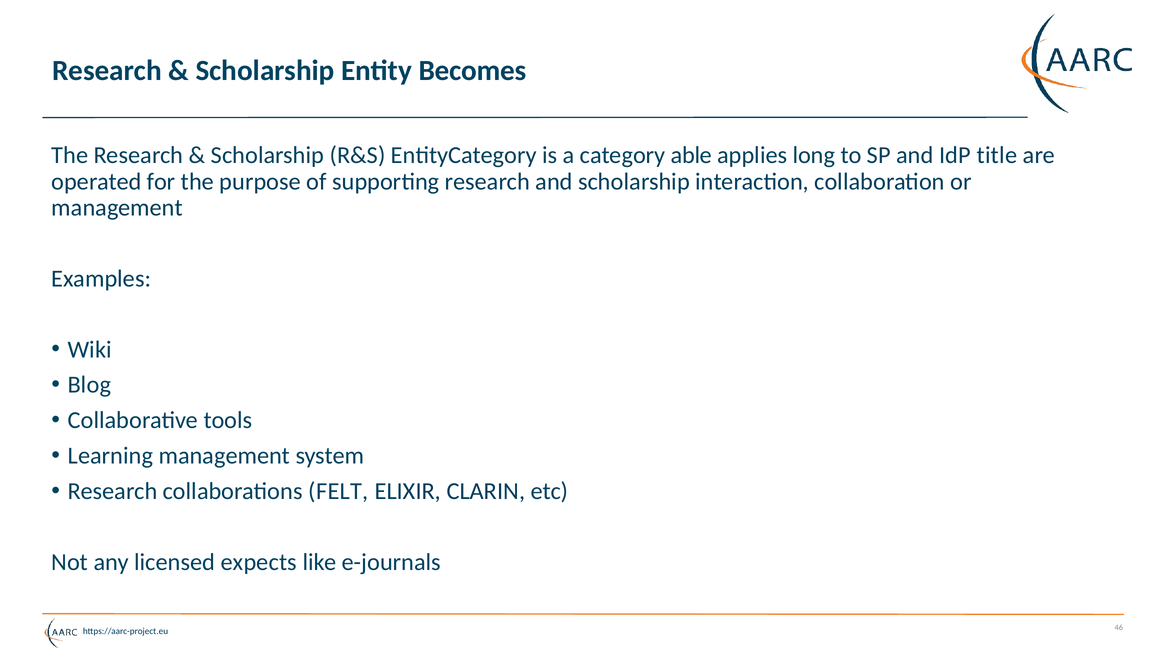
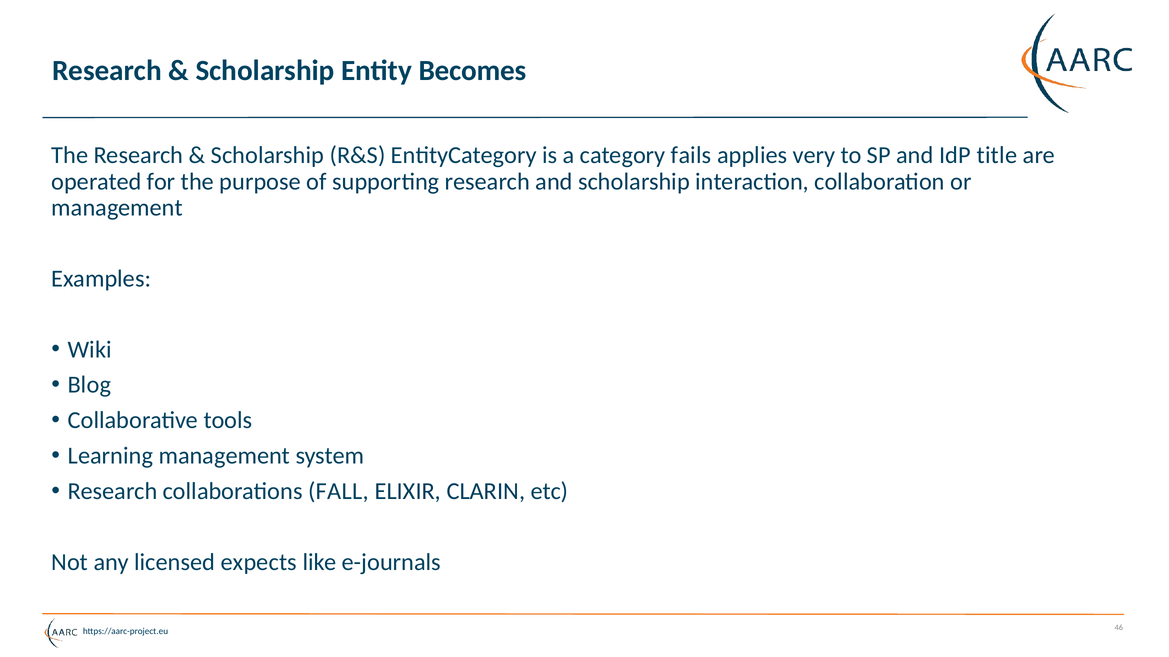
able: able -> fails (691, 155)
long: long -> very (814, 155)
FELT: FELT -> FALL (338, 492)
